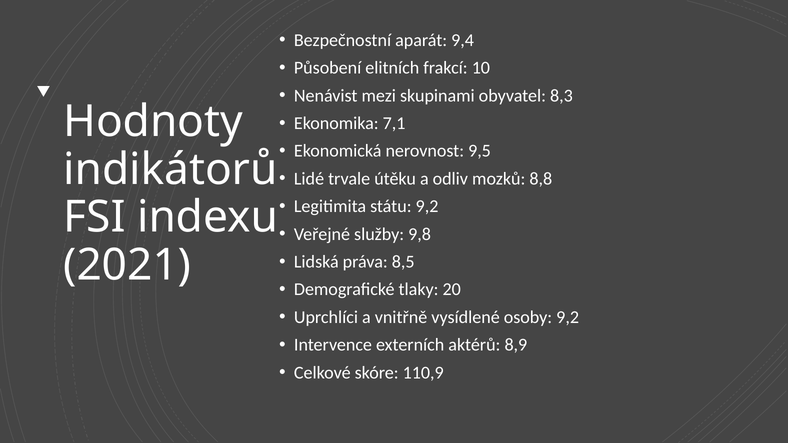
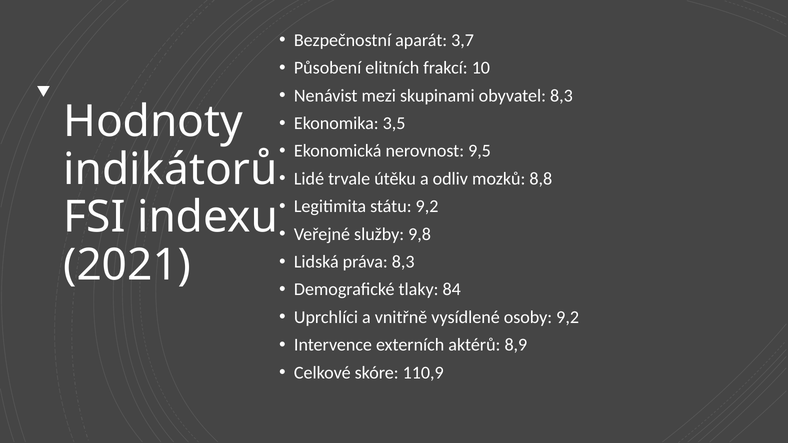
9,4: 9,4 -> 3,7 (463, 40)
7,1: 7,1 -> 3,5 (394, 123)
práva 8,5: 8,5 -> 8,3 (403, 262)
20: 20 -> 84 (452, 290)
